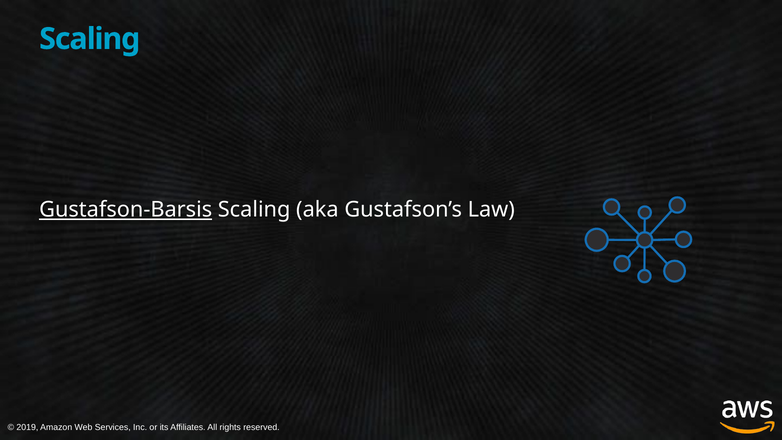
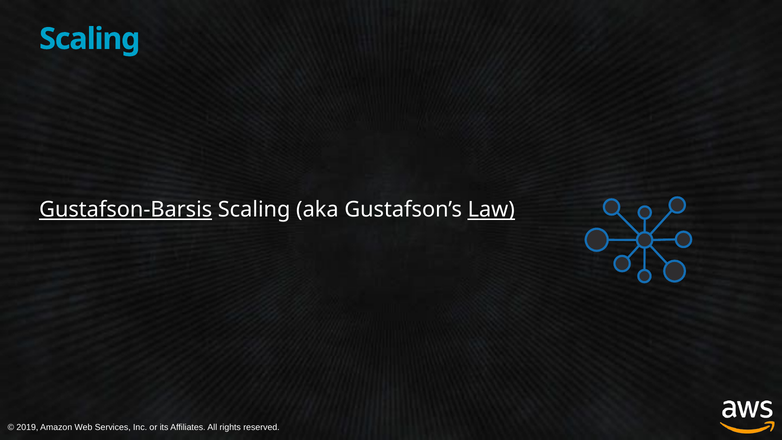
Law underline: none -> present (491, 210)
